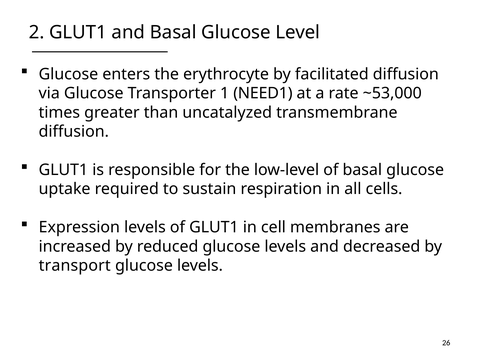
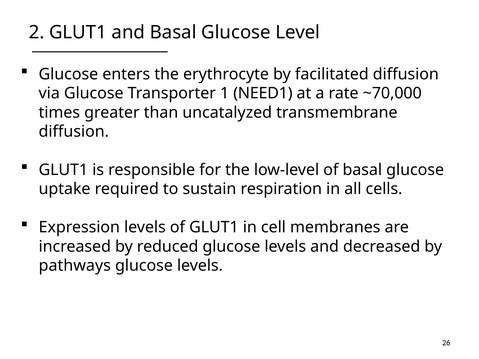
~53,000: ~53,000 -> ~70,000 (392, 93)
transport: transport -> pathways (75, 266)
